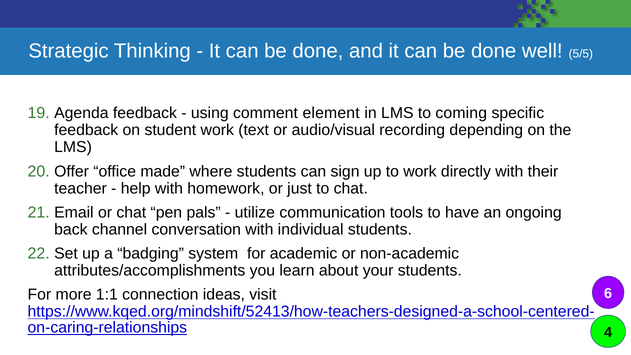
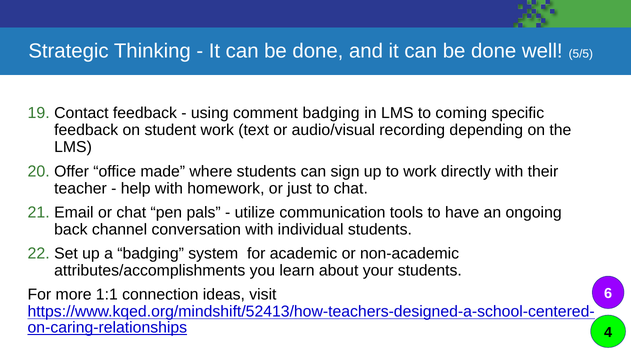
Agenda: Agenda -> Contact (81, 113)
comment element: element -> badging (331, 113)
